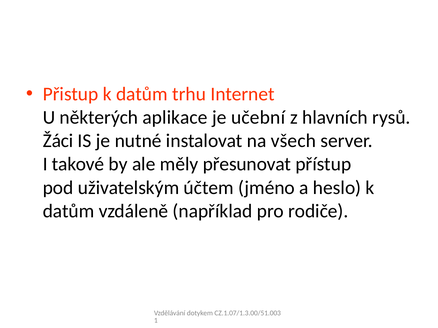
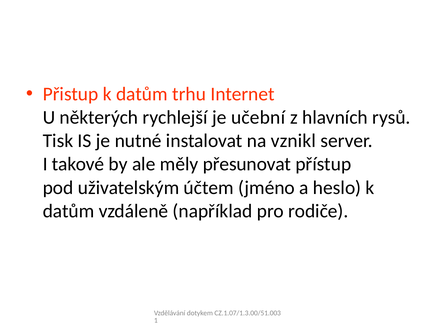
aplikace: aplikace -> rychlejší (175, 118)
Žáci: Žáci -> Tisk (58, 141)
všech: všech -> vznikl (293, 141)
